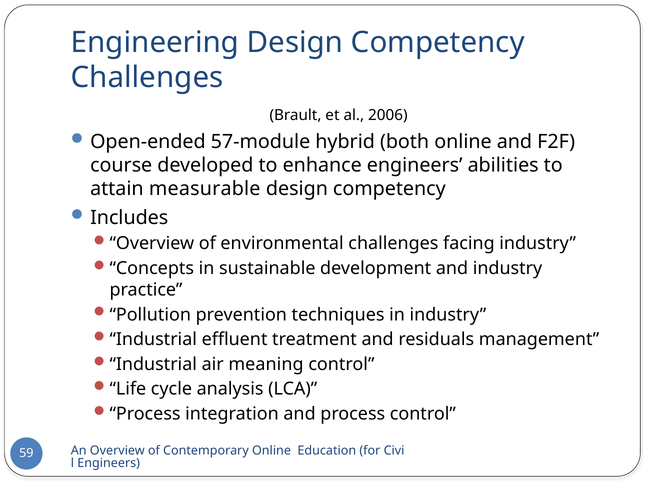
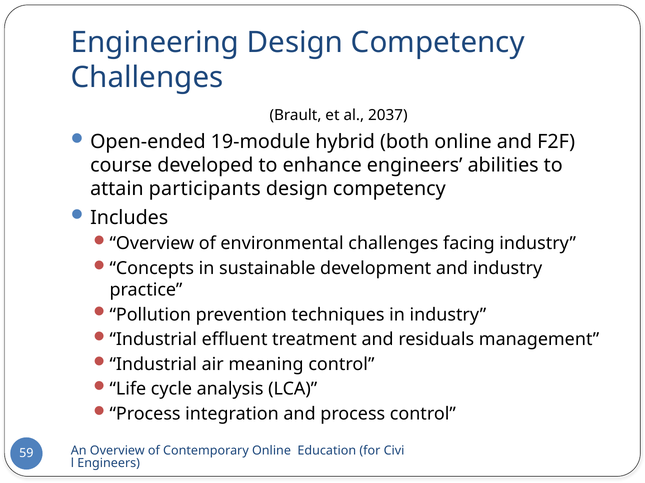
2006: 2006 -> 2037 (388, 116)
57-module: 57-module -> 19-module (261, 142)
measurable: measurable -> participants (205, 189)
